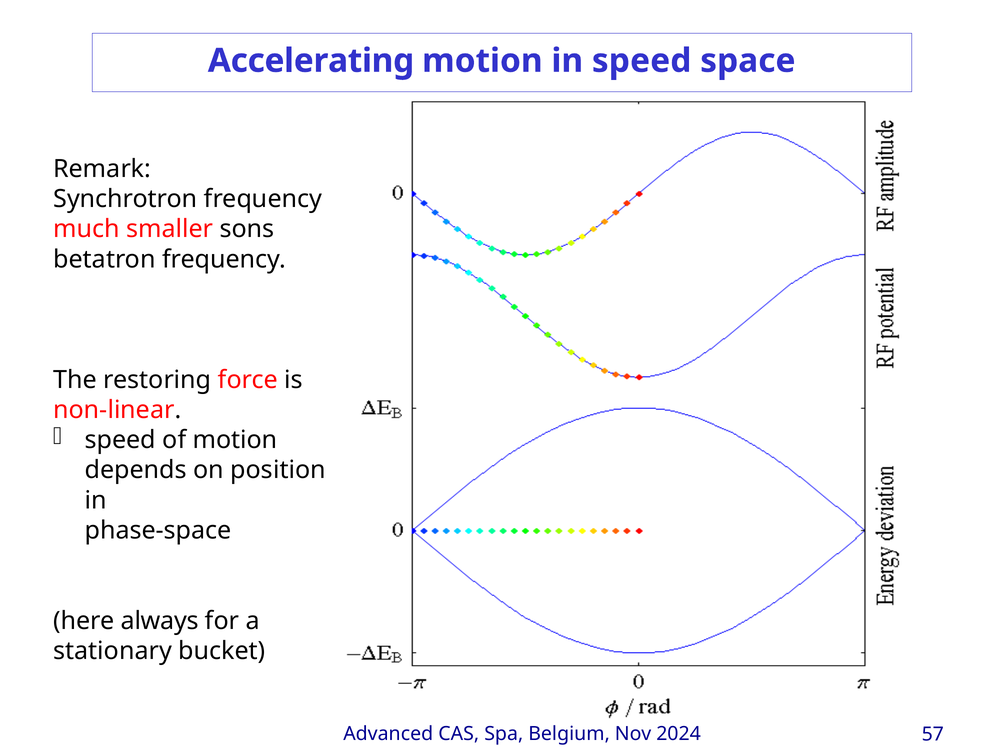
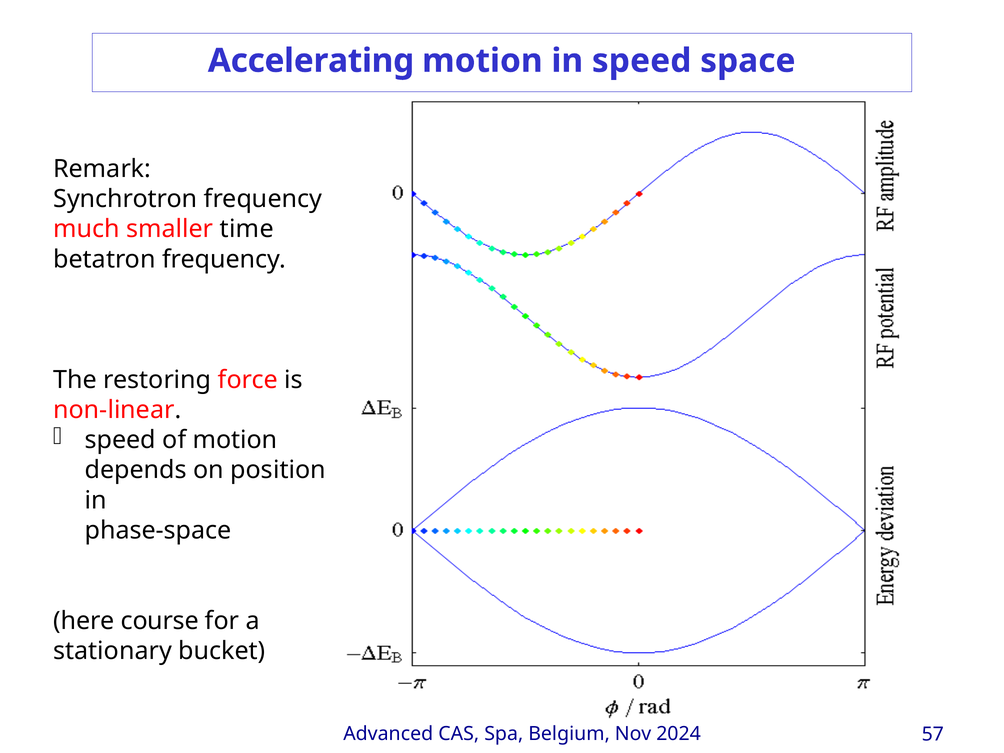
sons: sons -> time (247, 229)
always: always -> course (160, 621)
